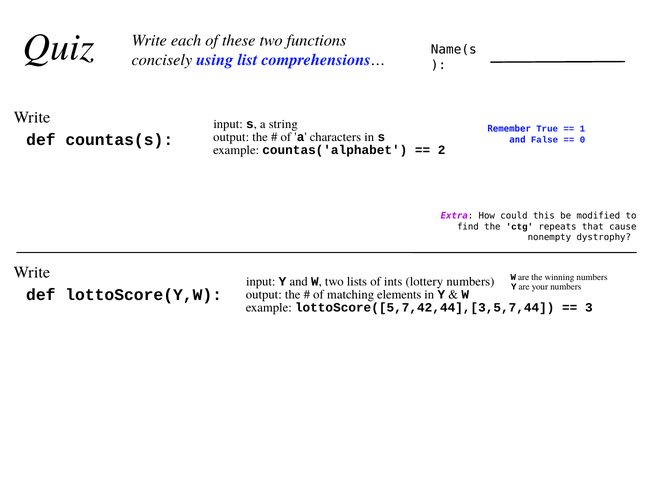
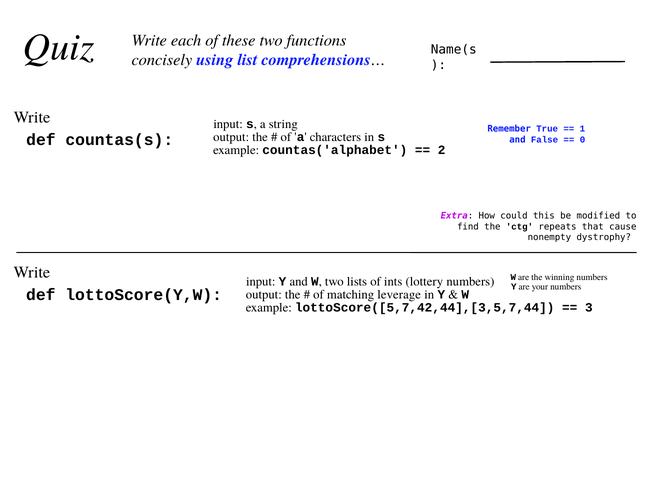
elements: elements -> leverage (399, 295)
